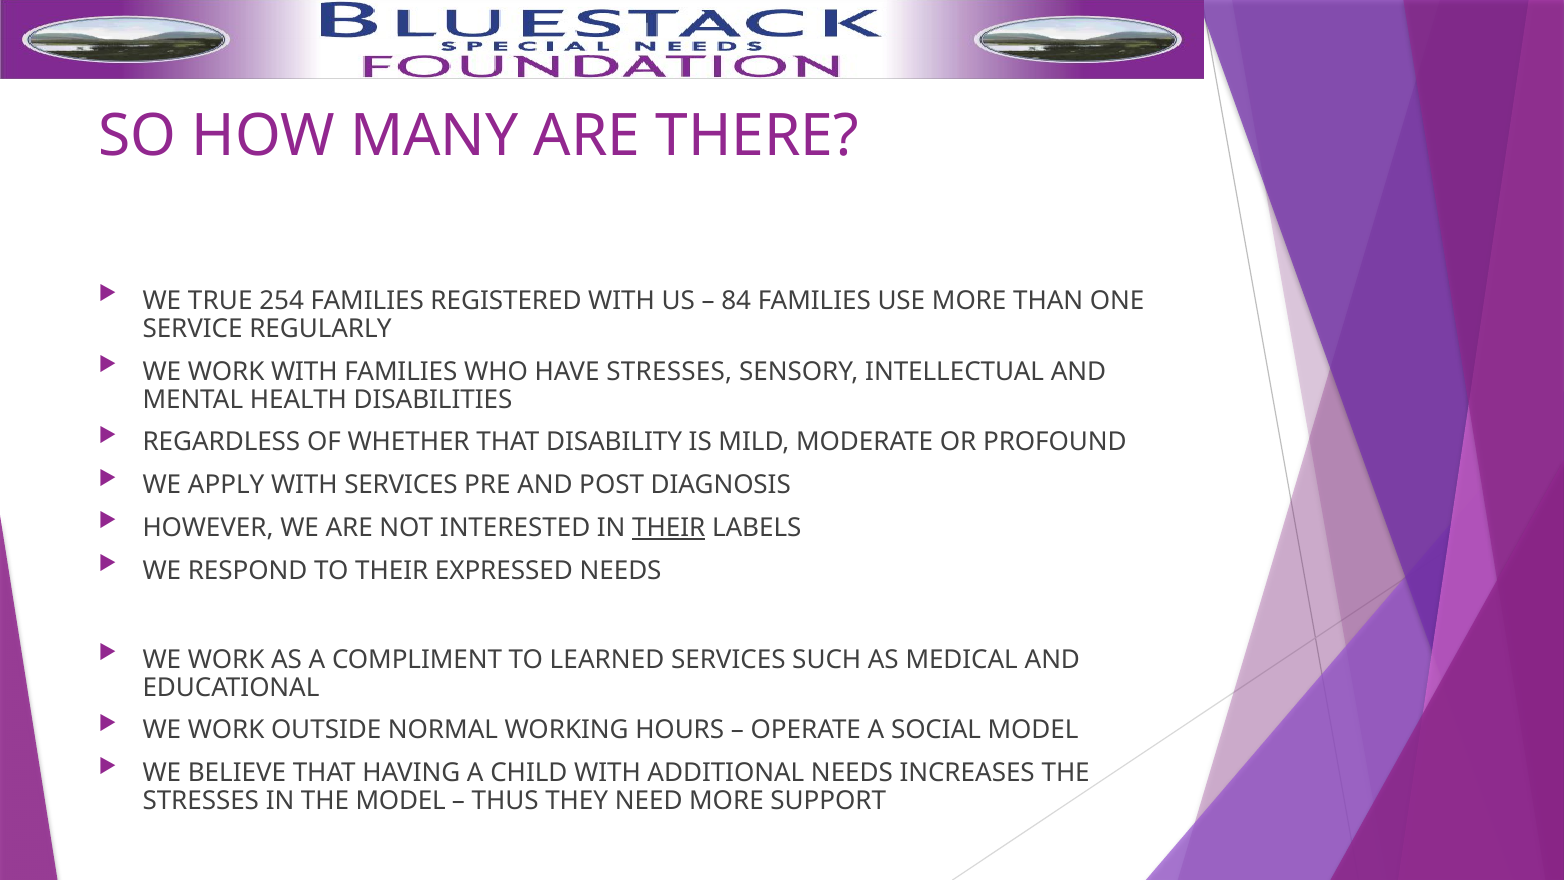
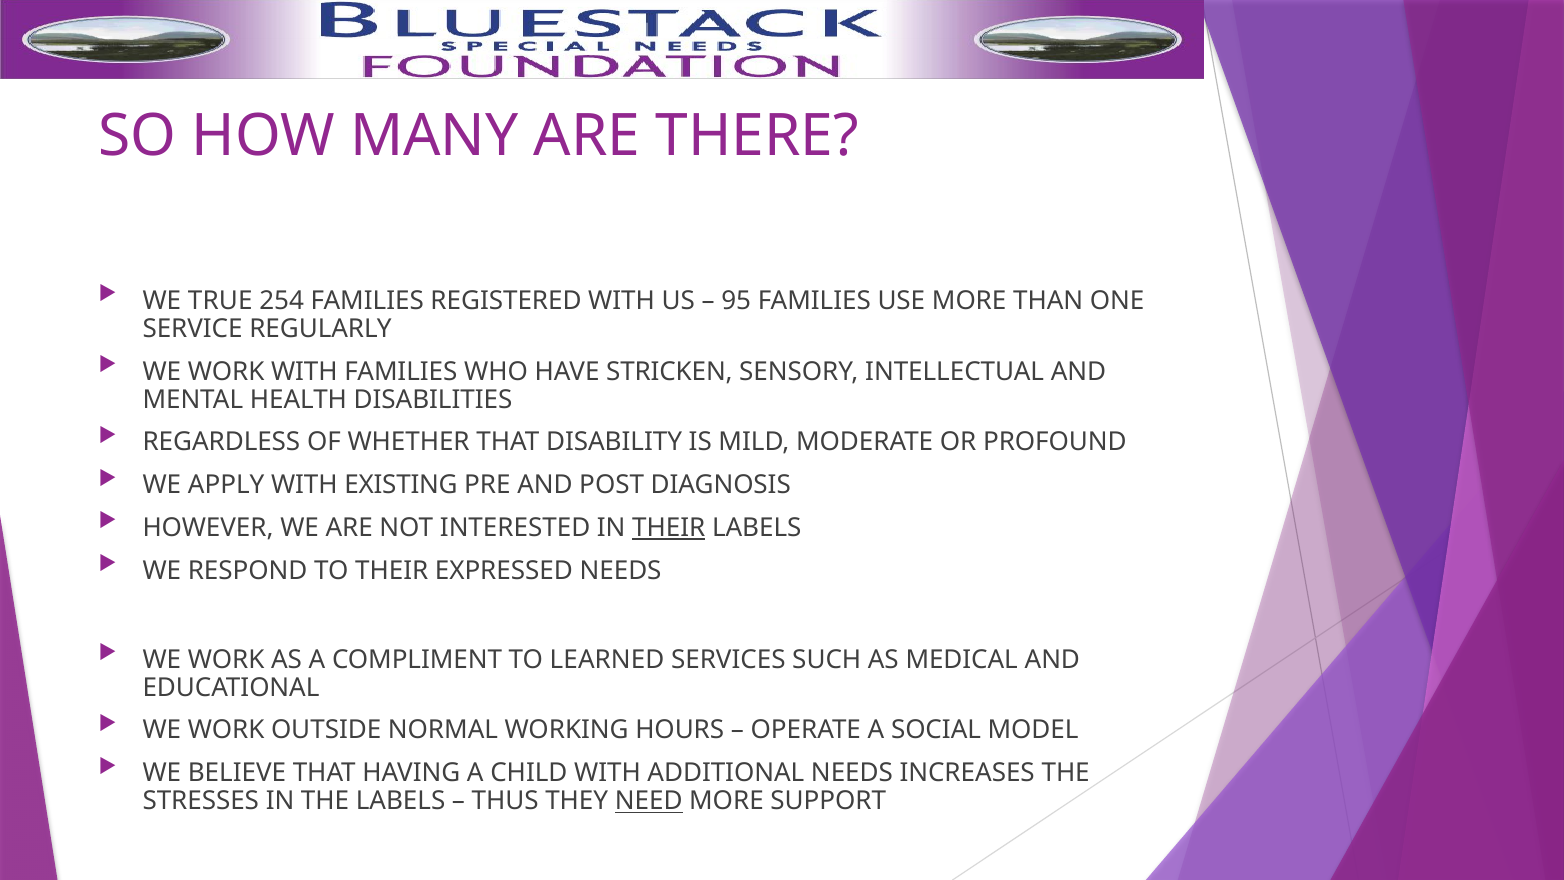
84: 84 -> 95 (736, 300)
HAVE STRESSES: STRESSES -> STRICKEN (669, 371)
WITH SERVICES: SERVICES -> EXISTING (401, 485)
THE MODEL: MODEL -> LABELS (401, 801)
NEED underline: none -> present (649, 801)
